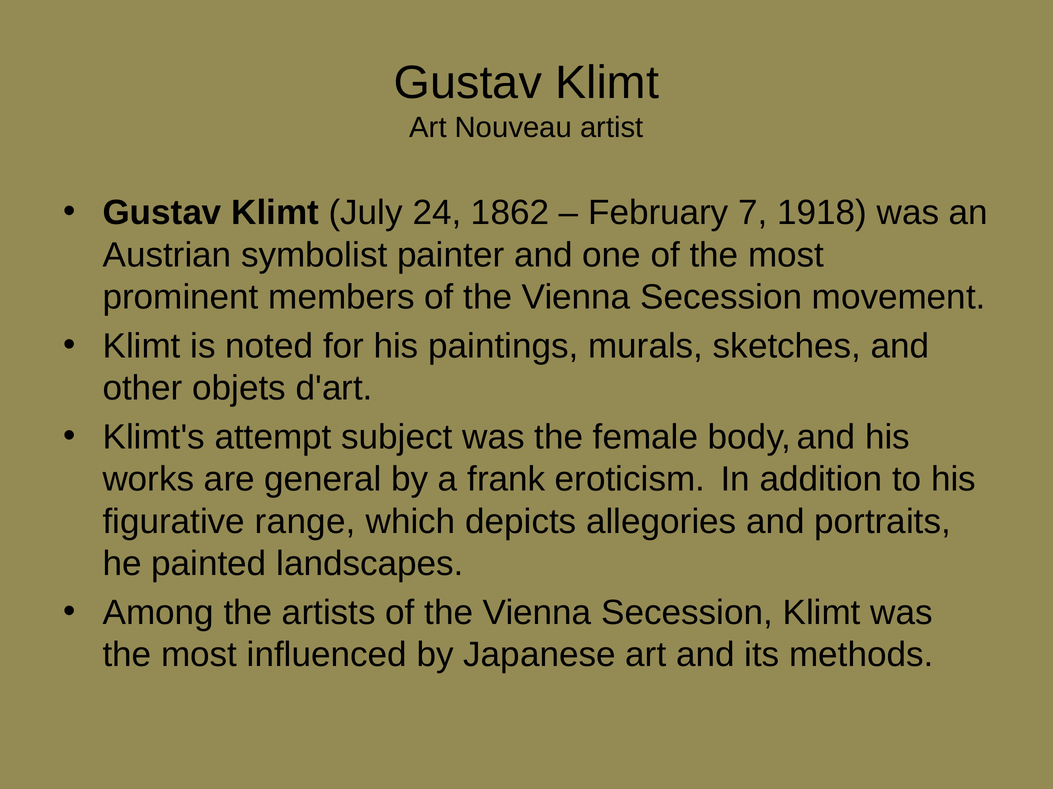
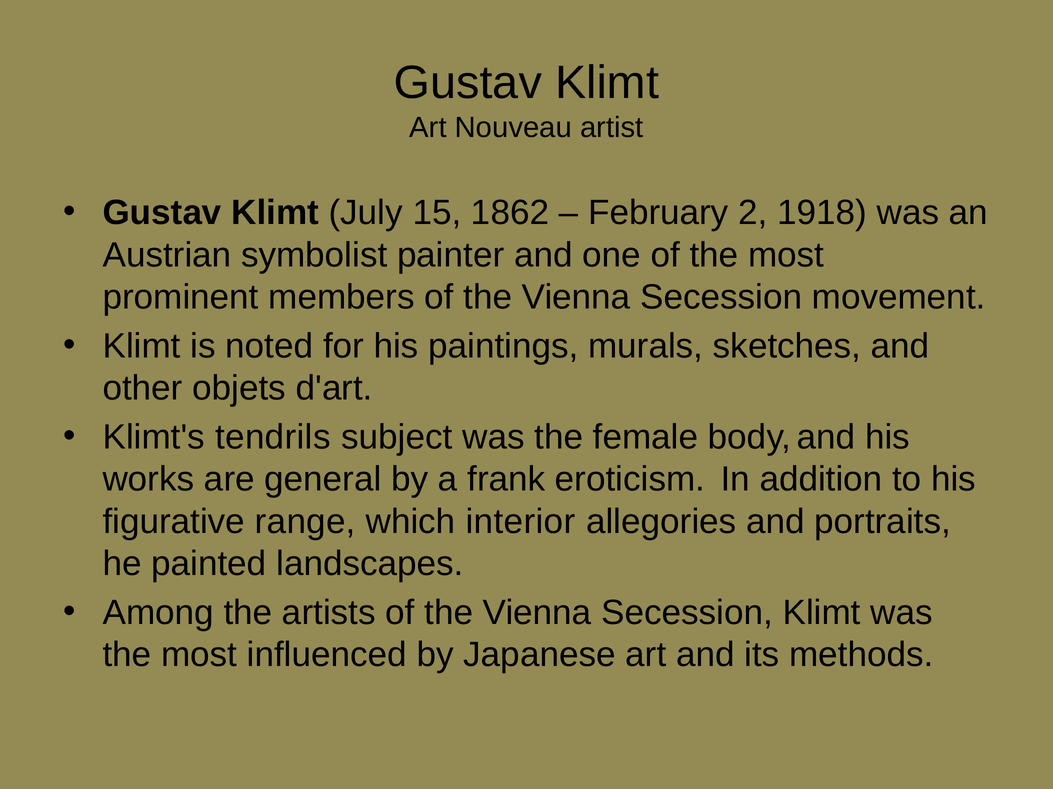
24: 24 -> 15 (437, 213)
7: 7 -> 2 (753, 213)
attempt: attempt -> tendrils (273, 438)
depicts: depicts -> interior (521, 522)
